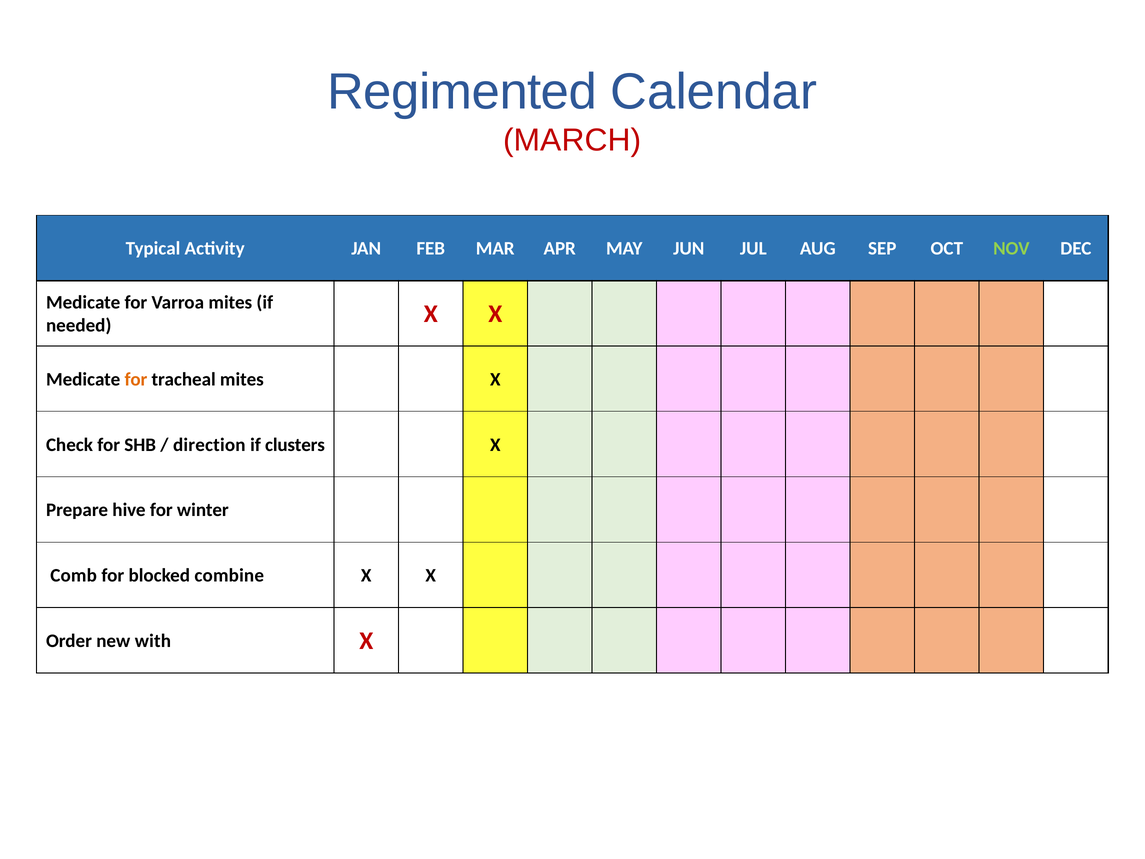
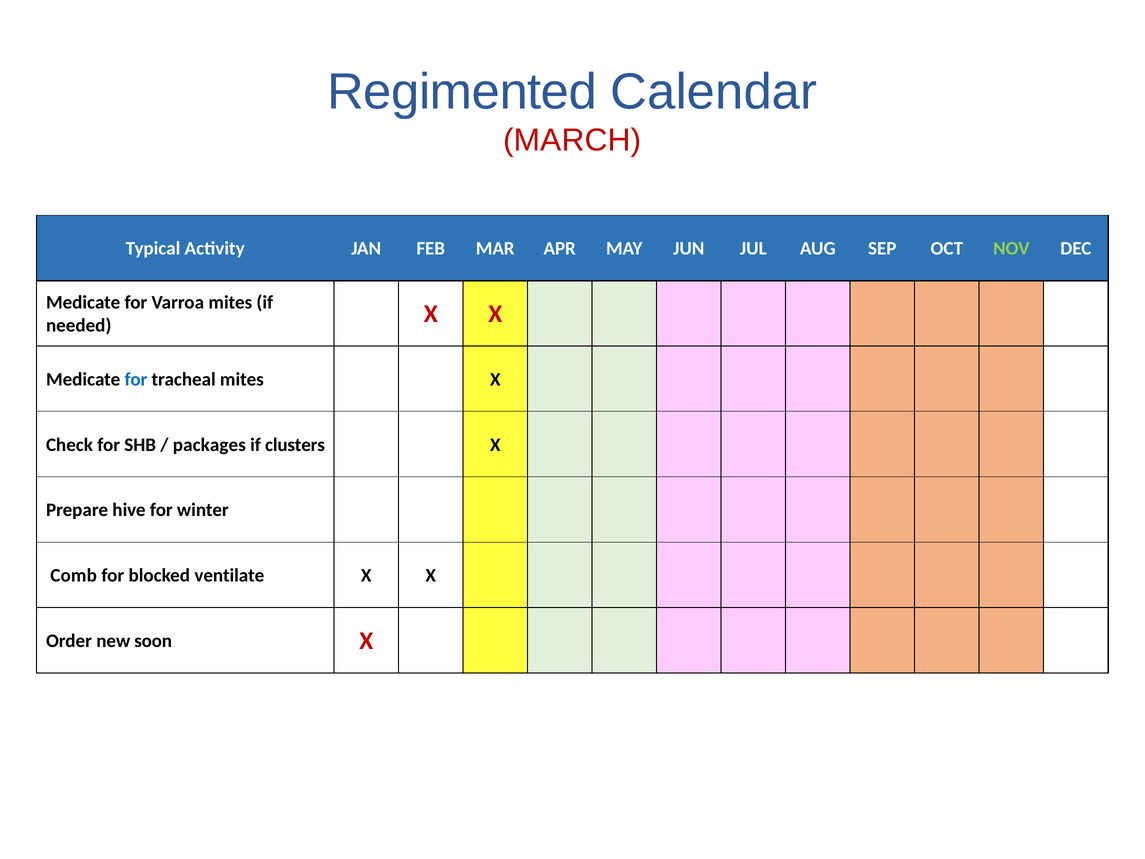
for colour: orange -> blue (136, 379)
direction: direction -> packages (209, 445)
combine: combine -> ventilate (229, 575)
with: with -> soon (153, 641)
